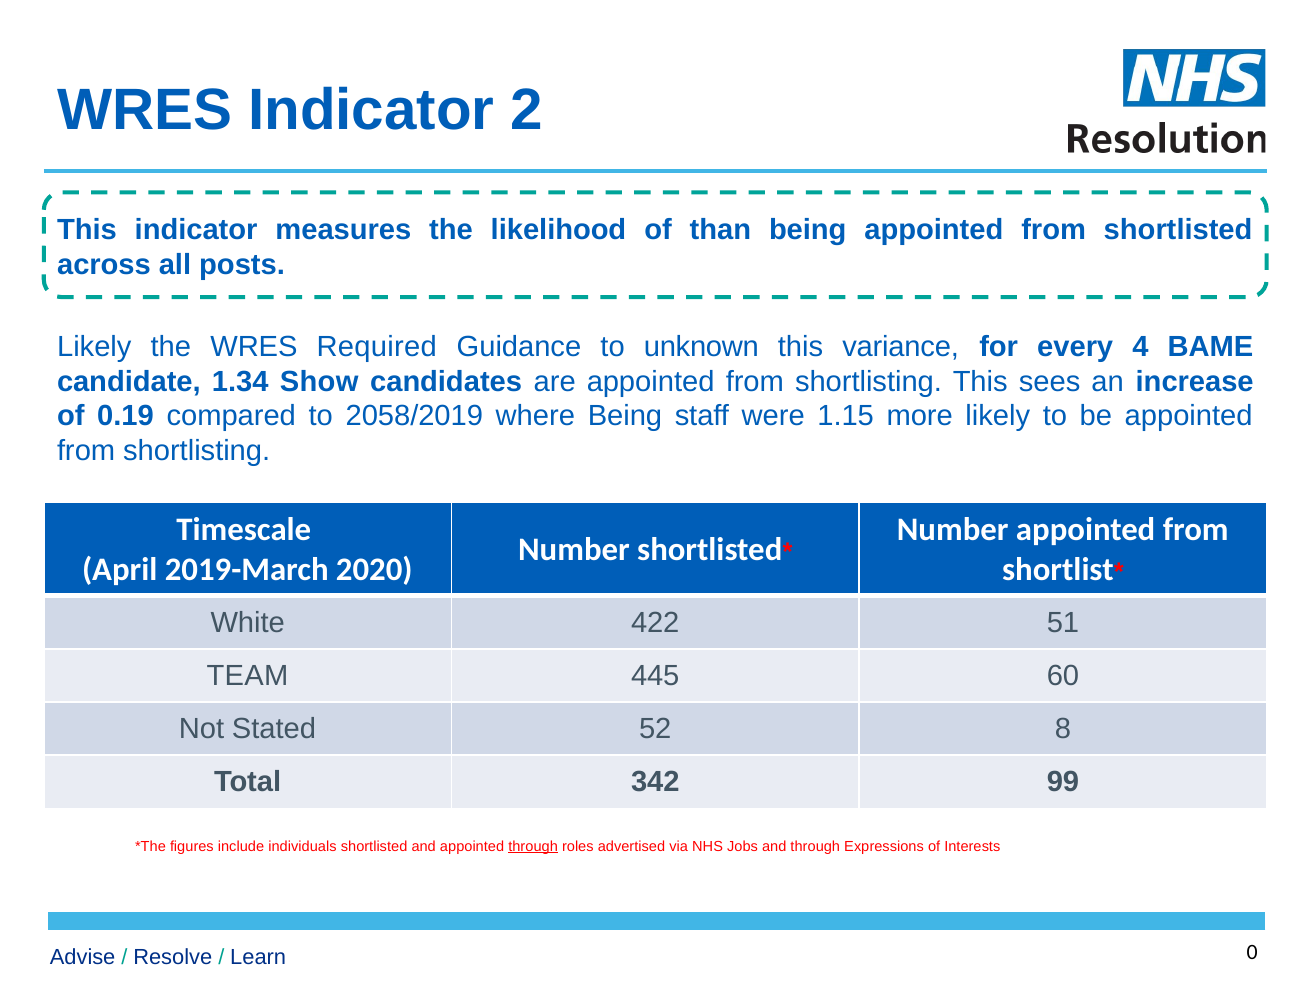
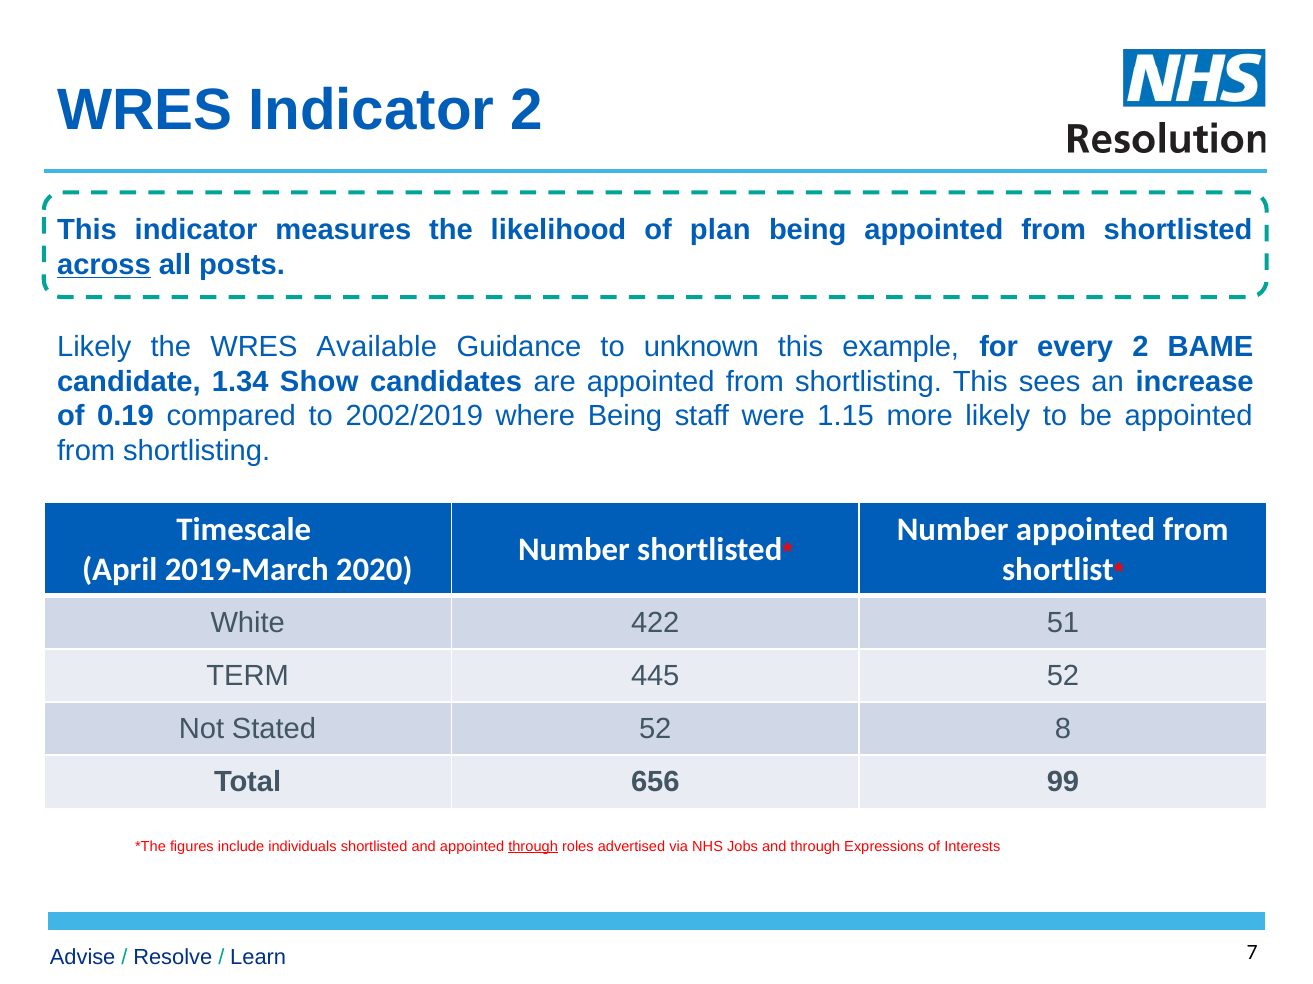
than: than -> plan (720, 230)
across underline: none -> present (104, 265)
Required: Required -> Available (377, 347)
variance: variance -> example (901, 347)
every 4: 4 -> 2 (1140, 347)
2058/2019: 2058/2019 -> 2002/2019 (414, 417)
TEAM: TEAM -> TERM (248, 676)
445 60: 60 -> 52 (1063, 676)
342: 342 -> 656 (655, 783)
0: 0 -> 7 (1252, 953)
